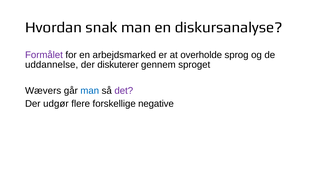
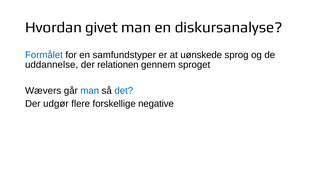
snak: snak -> givet (102, 27)
Formålet colour: purple -> blue (44, 55)
arbejdsmarked: arbejdsmarked -> samfundstyper (124, 55)
overholde: overholde -> uønskede (201, 55)
diskuterer: diskuterer -> relationen (118, 65)
det colour: purple -> blue (124, 91)
